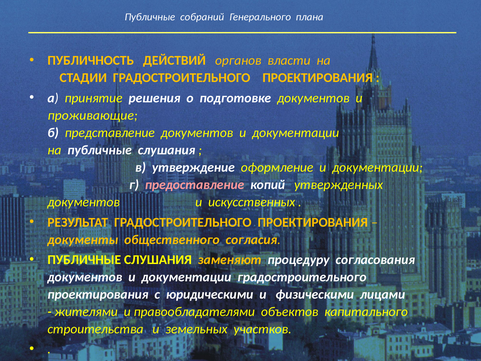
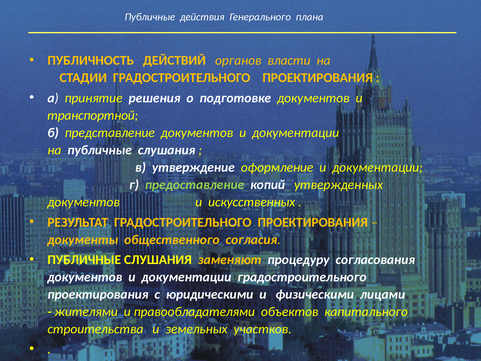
собраний: собраний -> действия (202, 17)
проживающие: проживающие -> транспортной (93, 115)
предоставление colour: pink -> light green (195, 185)
